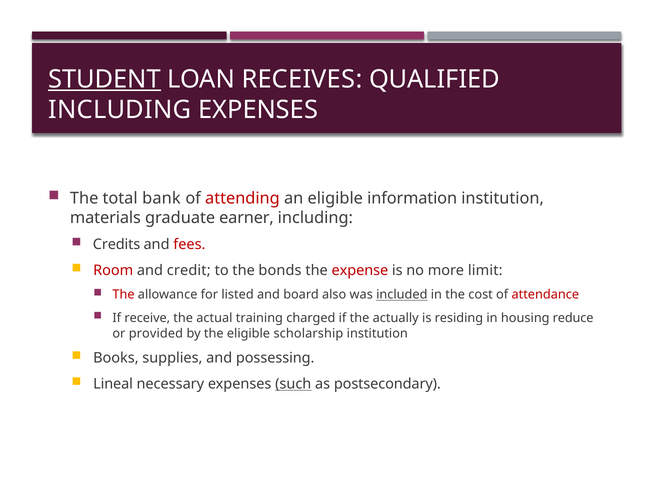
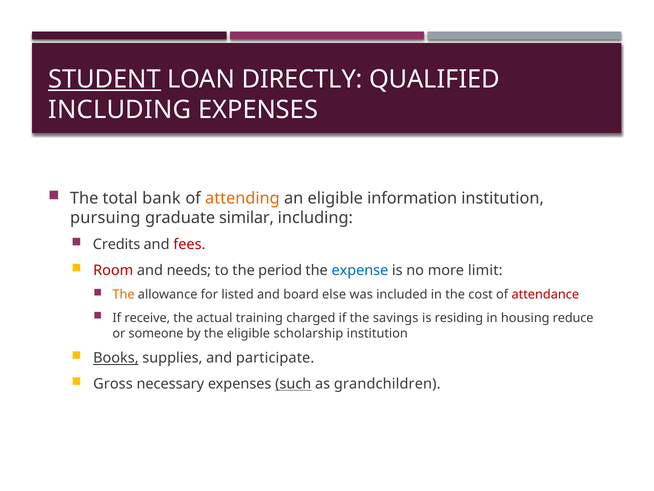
RECEIVES: RECEIVES -> DIRECTLY (302, 79)
attending colour: red -> orange (242, 198)
materials: materials -> pursuing (105, 218)
earner: earner -> similar (246, 218)
credit: credit -> needs (189, 270)
bonds: bonds -> period (280, 270)
expense colour: red -> blue (360, 270)
The colour: red -> orange (124, 294)
also: also -> else (334, 294)
included underline: present -> none (402, 294)
actually: actually -> savings (396, 318)
provided: provided -> someone (156, 333)
Books underline: none -> present (116, 358)
possessing: possessing -> participate (275, 358)
Lineal: Lineal -> Gross (113, 384)
postsecondary: postsecondary -> grandchildren (387, 384)
